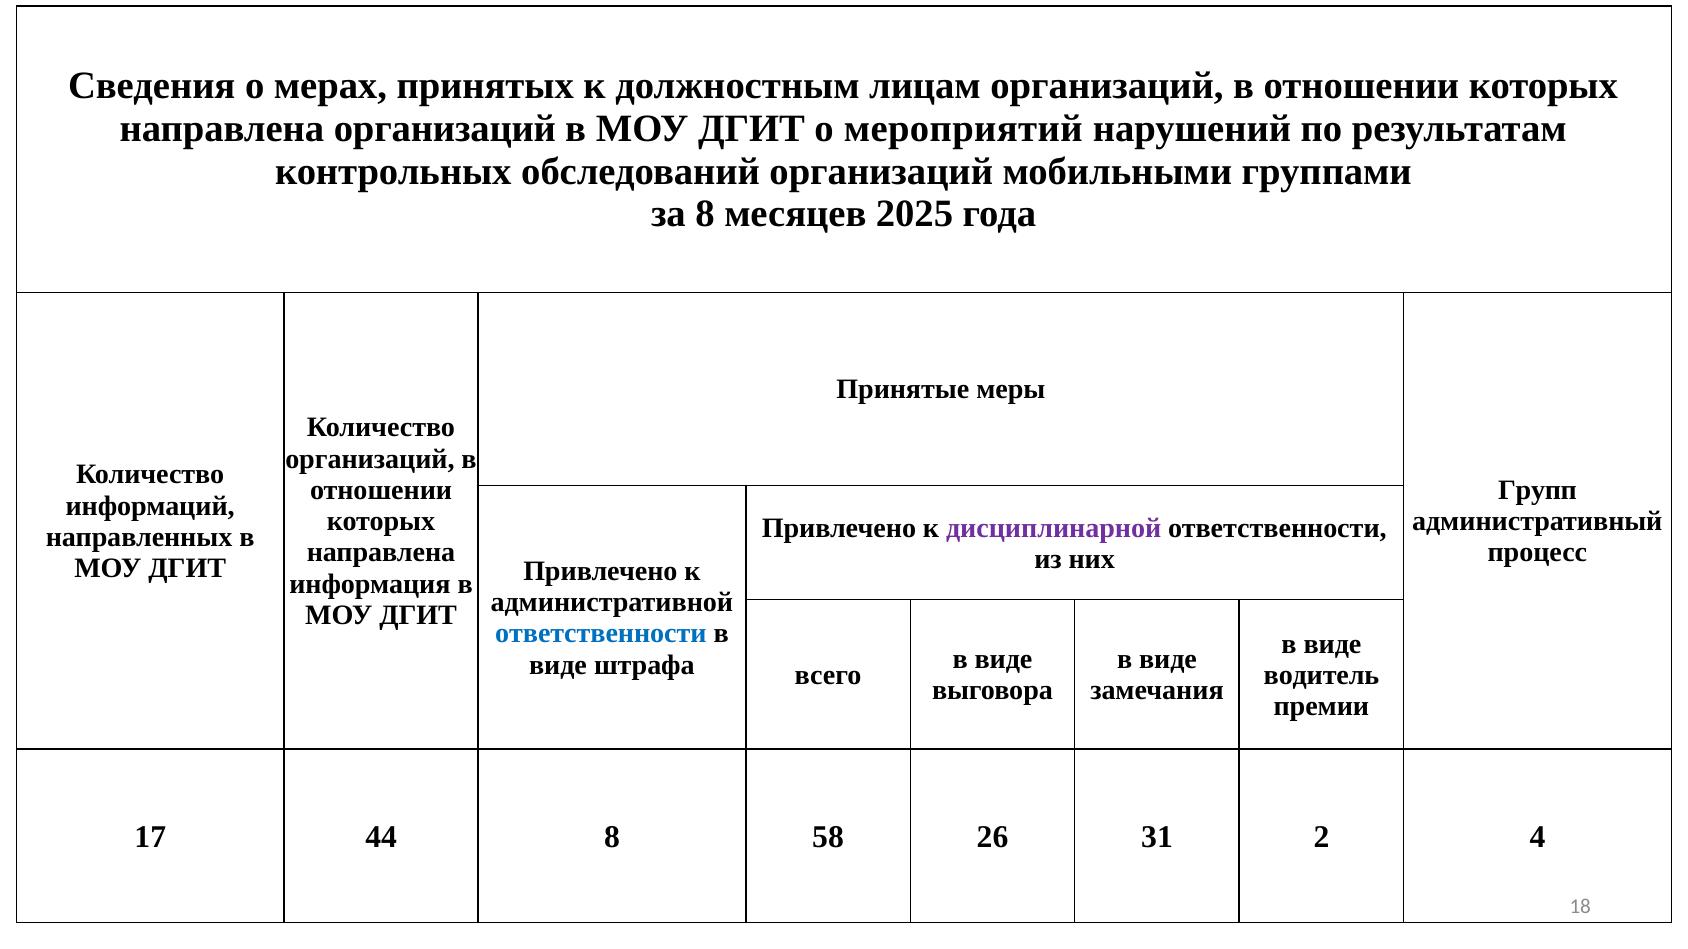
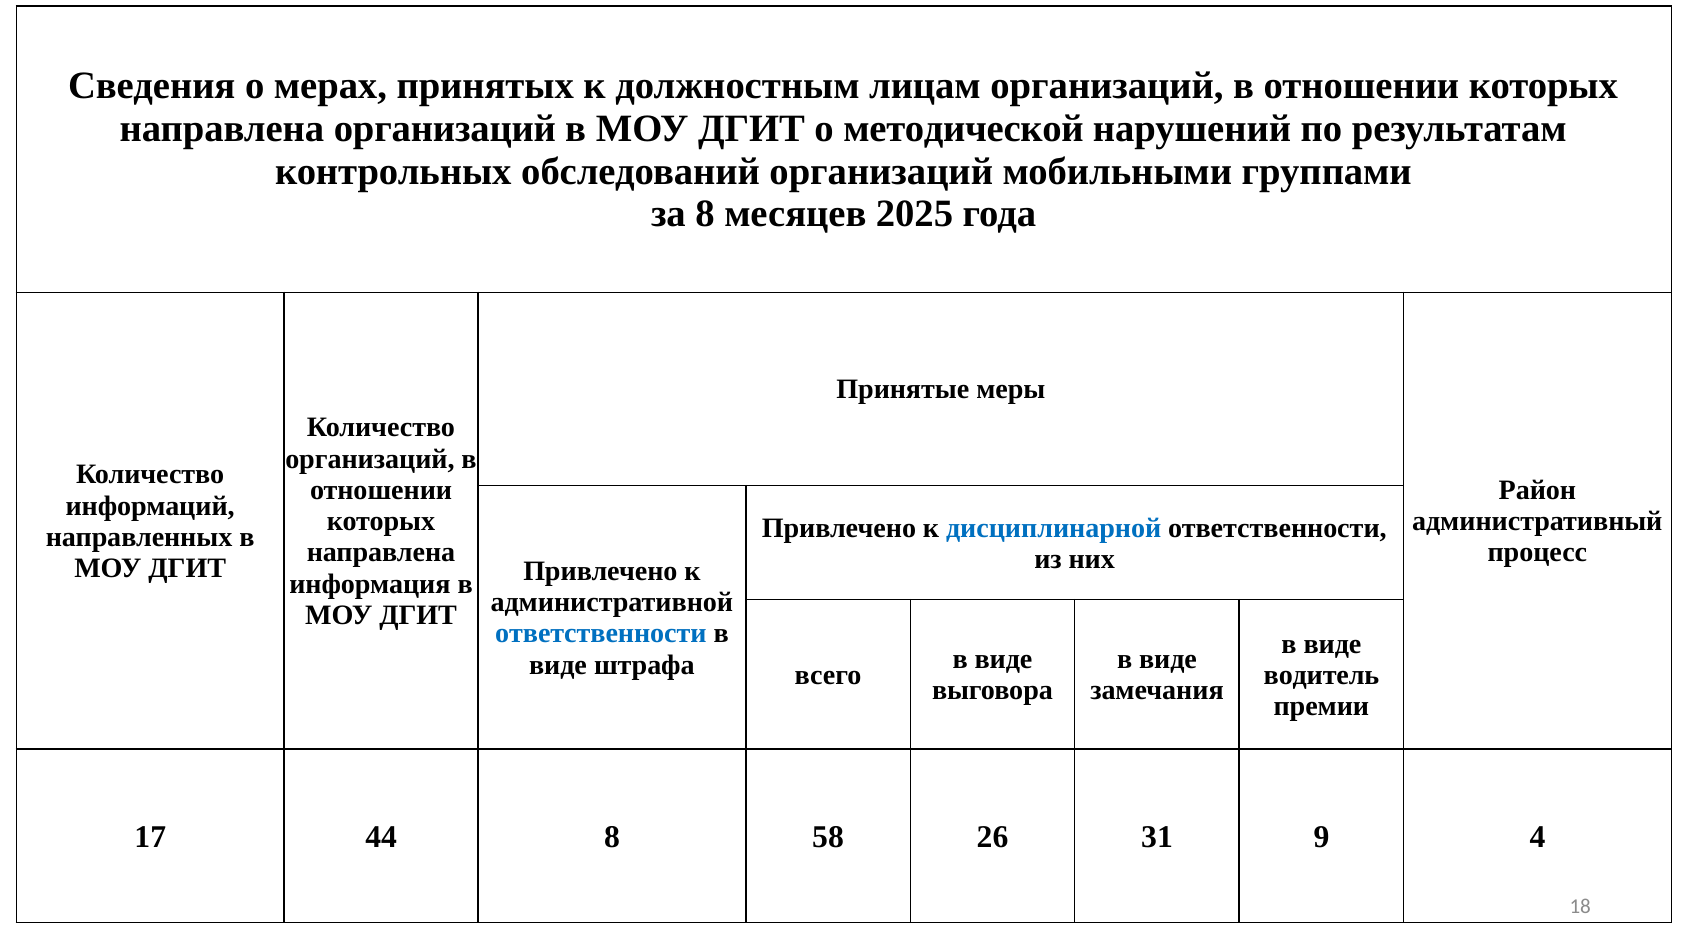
мероприятий: мероприятий -> методической (964, 129)
Групп: Групп -> Район (1537, 490)
дисциплинарной colour: purple -> blue (1054, 528)
2: 2 -> 9 (1321, 837)
